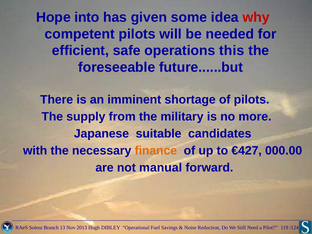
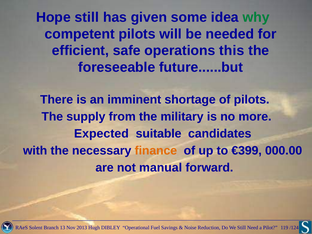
Hope into: into -> still (87, 17)
why colour: red -> green (256, 17)
Japanese: Japanese -> Expected (101, 134)
€427: €427 -> €399 (247, 151)
